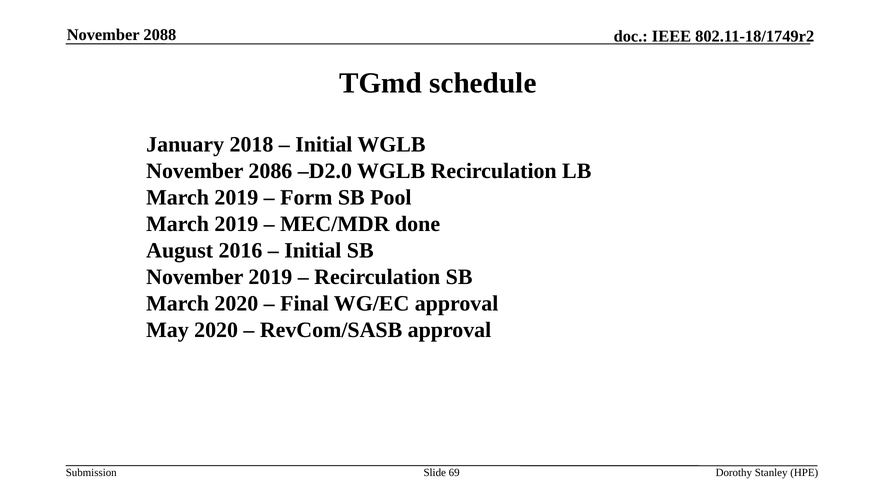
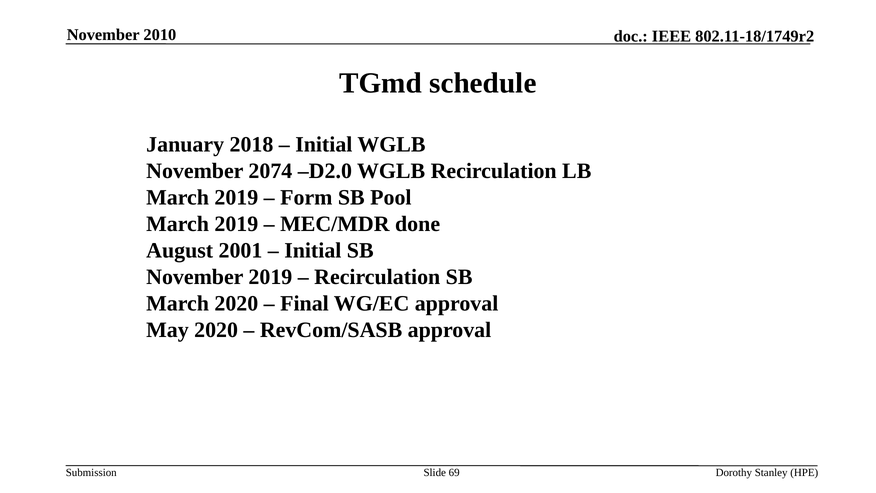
2088: 2088 -> 2010 (160, 35)
2086: 2086 -> 2074 (270, 171)
2016: 2016 -> 2001 (240, 250)
